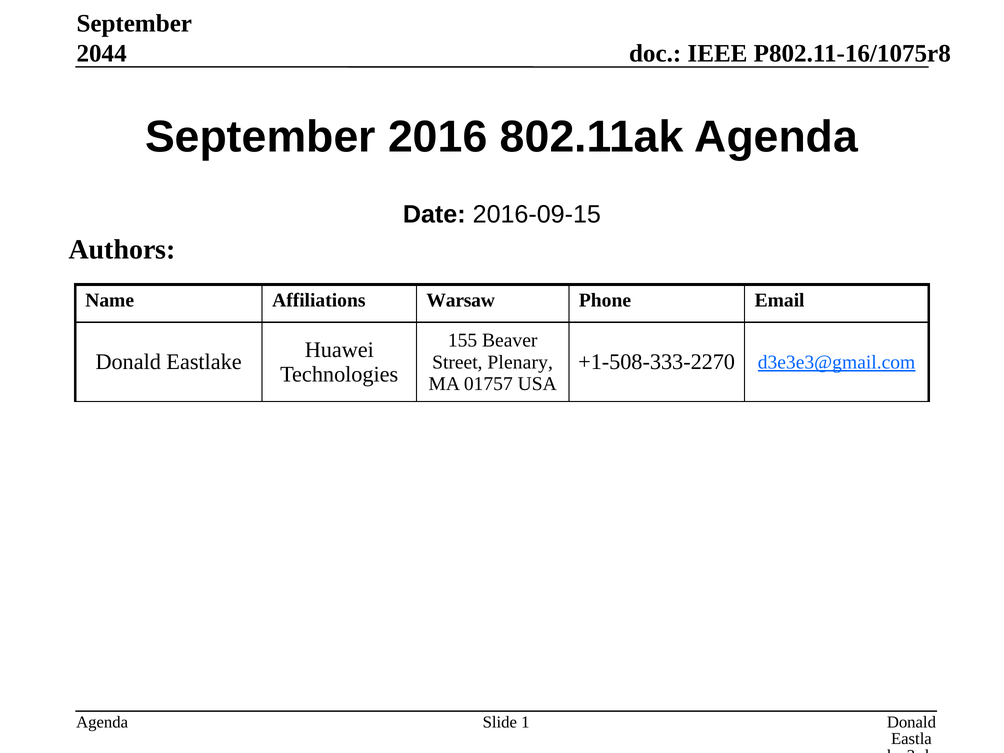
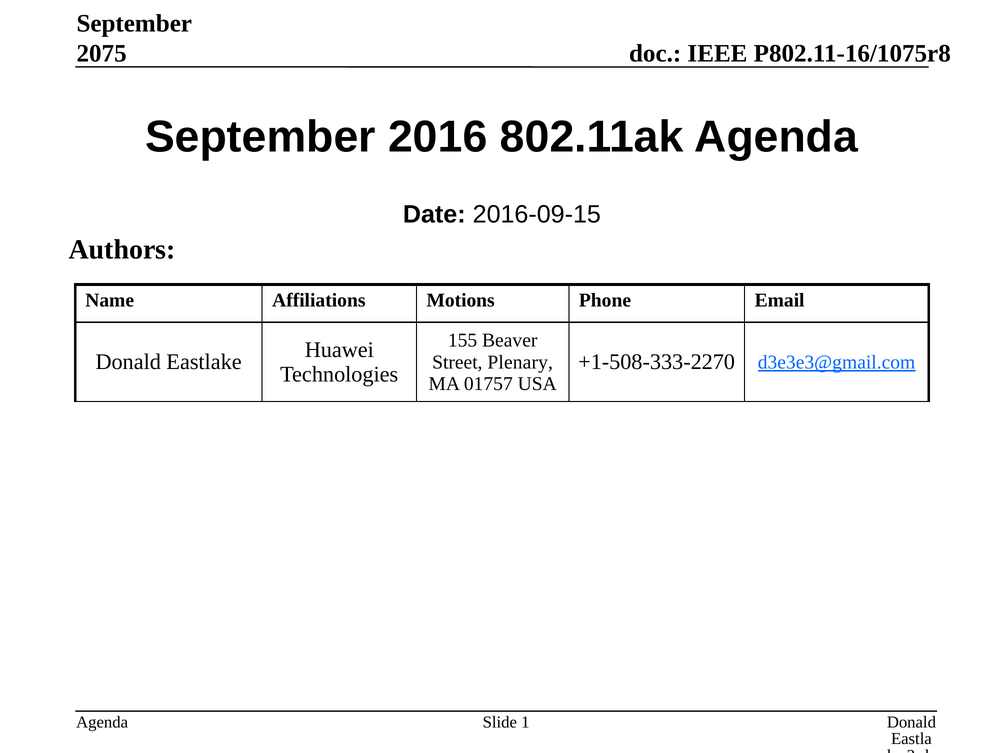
2044: 2044 -> 2075 (102, 54)
Warsaw: Warsaw -> Motions (461, 300)
